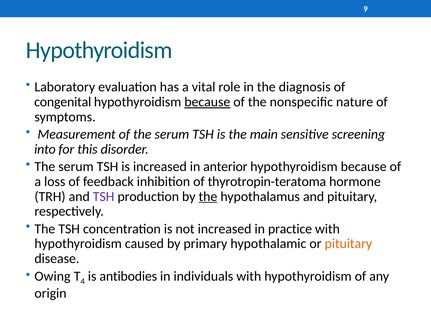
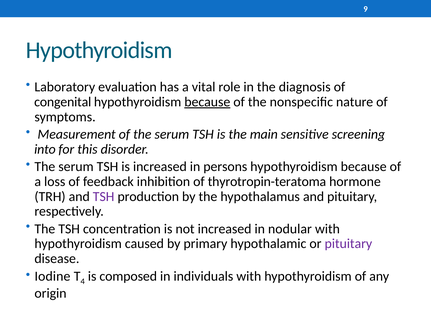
anterior: anterior -> persons (225, 166)
the underline: present -> none (208, 196)
practice: practice -> nodular (290, 228)
pituitary colour: orange -> purple (348, 243)
Owing: Owing -> Iodine (52, 275)
antibodies: antibodies -> composed (128, 275)
